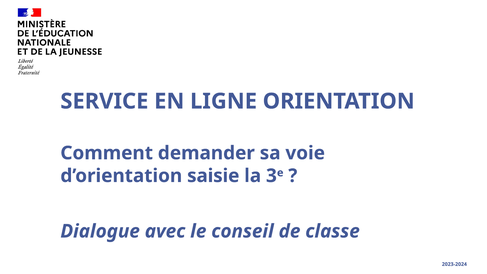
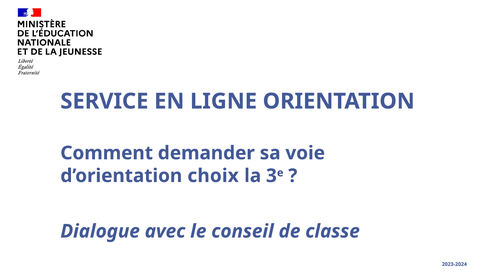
saisie: saisie -> choix (213, 176)
